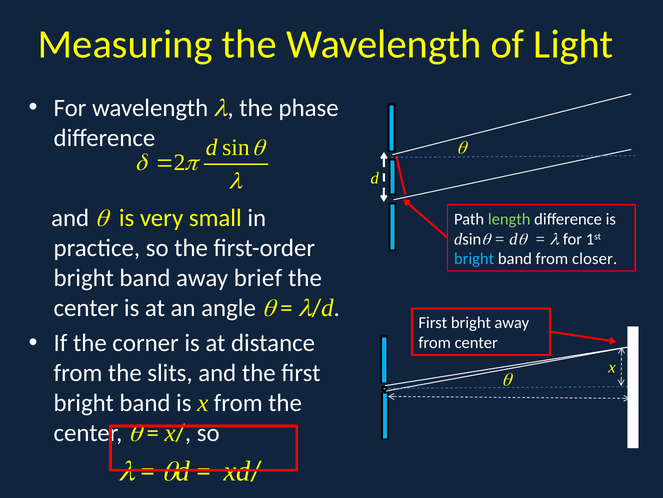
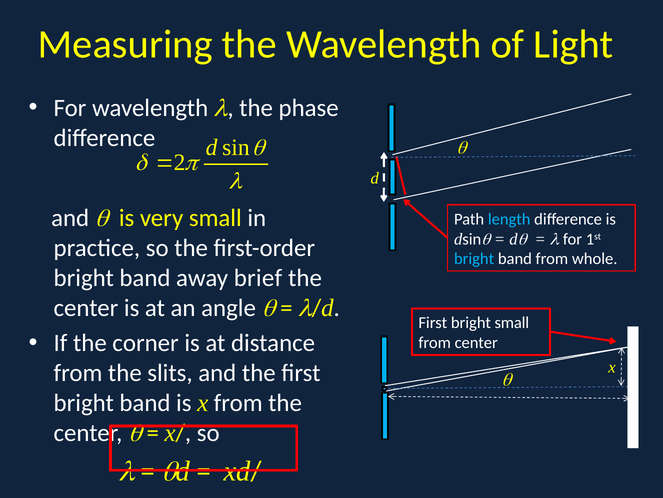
length colour: light green -> light blue (509, 219)
closer: closer -> whole (595, 259)
bright away: away -> small (512, 322)
